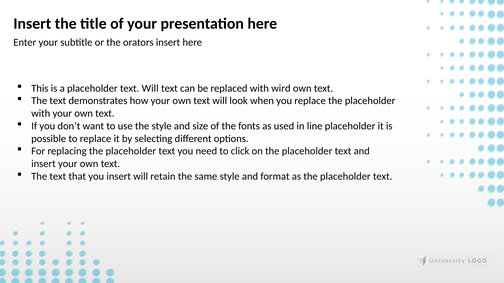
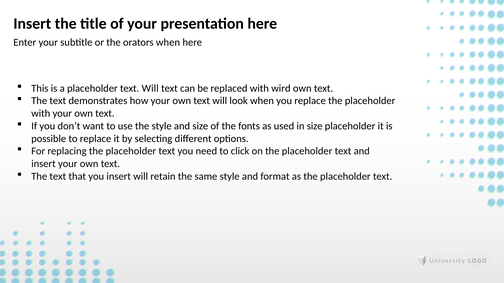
orators insert: insert -> when (168, 42)
in line: line -> size (315, 126)
